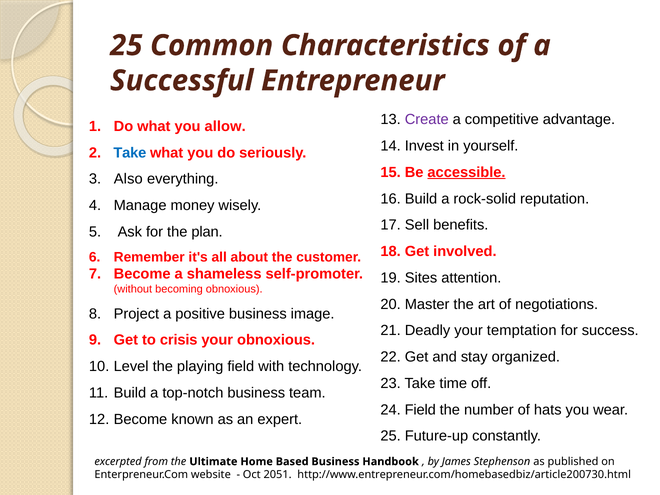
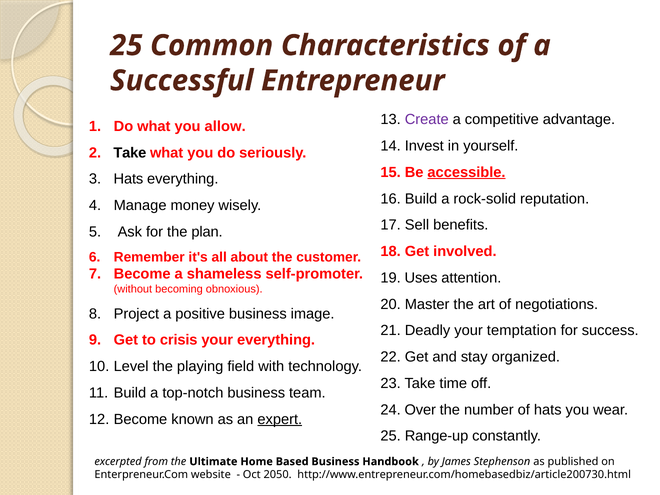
Take colour: blue -> black (130, 153)
Also: Also -> Hats (128, 179)
Sites: Sites -> Uses (421, 278)
your obnoxious: obnoxious -> everything (276, 340)
24 Field: Field -> Over (420, 410)
expert underline: none -> present (280, 419)
Future-up: Future-up -> Range-up (437, 436)
2051: 2051 -> 2050 (278, 475)
